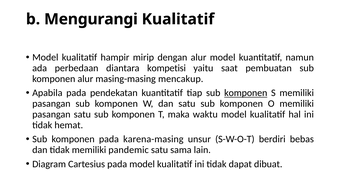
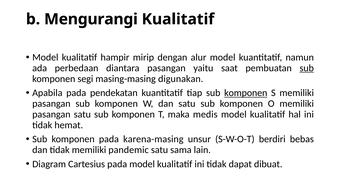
diantara kompetisi: kompetisi -> pasangan (166, 68)
sub underline: none -> present (307, 68)
komponen alur: alur -> segi (85, 79)
mencakup: mencakup -> digunakan (181, 79)
waktu: waktu -> medis (205, 114)
